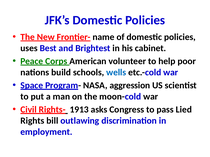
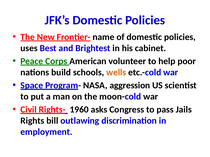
wells colour: blue -> orange (116, 73)
1913: 1913 -> 1960 (79, 110)
Lied: Lied -> Jails (184, 110)
